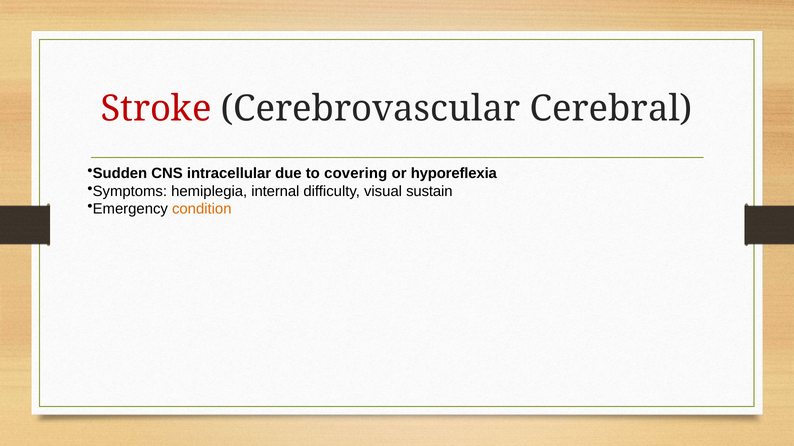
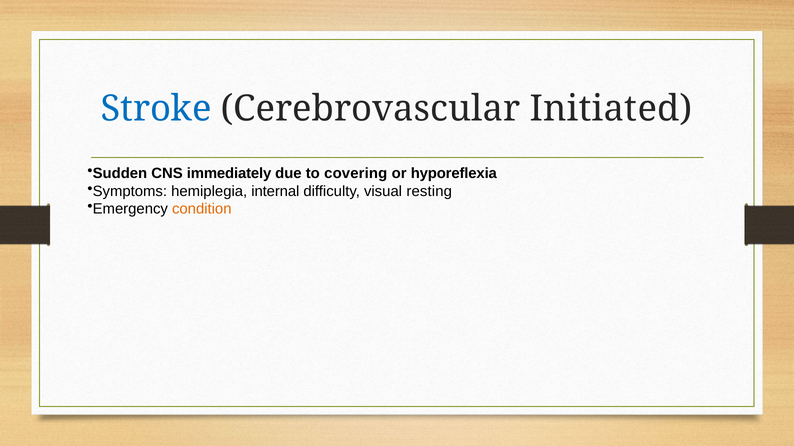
Stroke colour: red -> blue (156, 109)
Cerebral: Cerebral -> Initiated (611, 109)
intracellular: intracellular -> immediately (229, 174)
sustain: sustain -> resting (429, 191)
